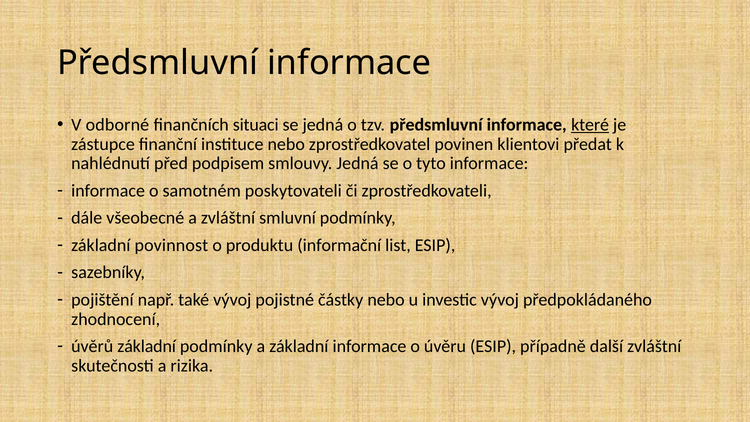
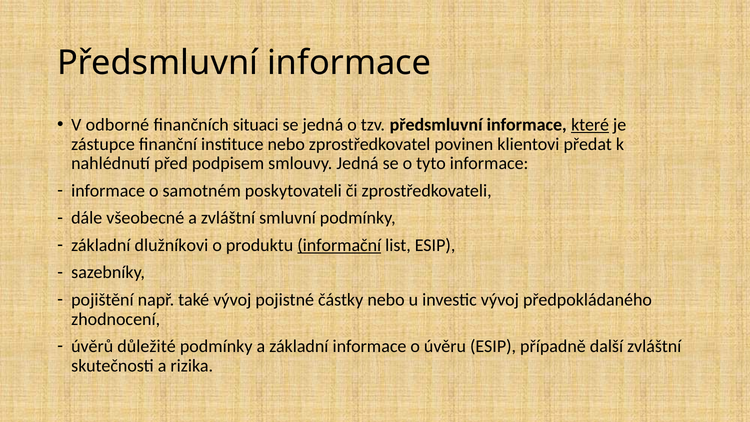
povinnost: povinnost -> dlužníkovi (171, 245)
informační underline: none -> present (339, 245)
úvěrů základní: základní -> důležité (147, 346)
